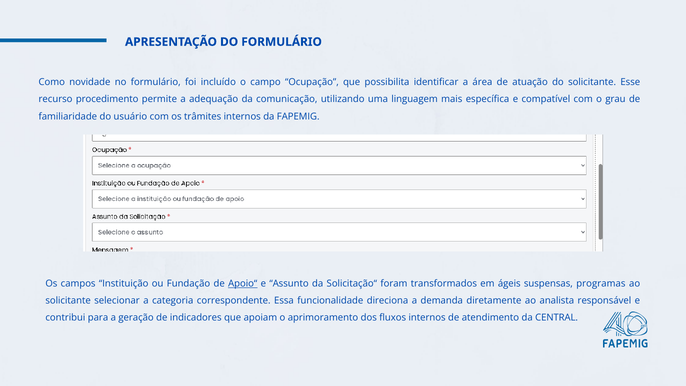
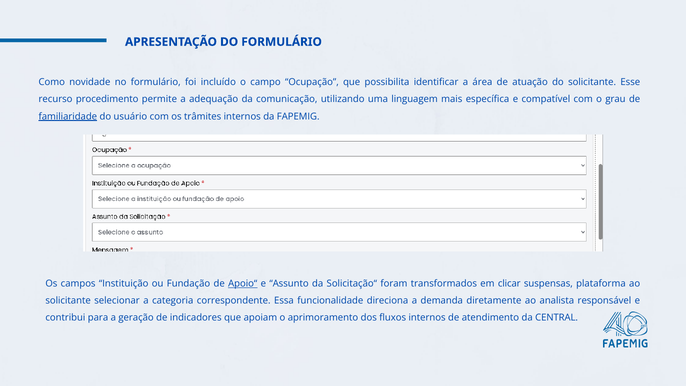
familiaridade underline: none -> present (68, 116)
ágeis: ágeis -> clicar (509, 283)
programas: programas -> plataforma (601, 283)
